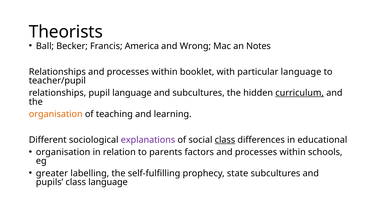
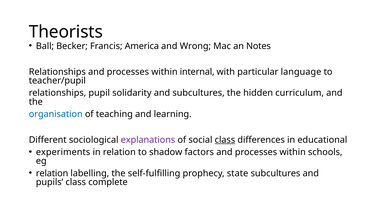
booklet: booklet -> internal (197, 72)
pupil language: language -> solidarity (132, 93)
curriculum underline: present -> none (300, 93)
organisation colour: orange -> blue (56, 114)
organisation: organisation -> experiments (63, 152)
parents: parents -> shadow (166, 152)
greater: greater -> relation (52, 173)
class language: language -> complete (108, 182)
